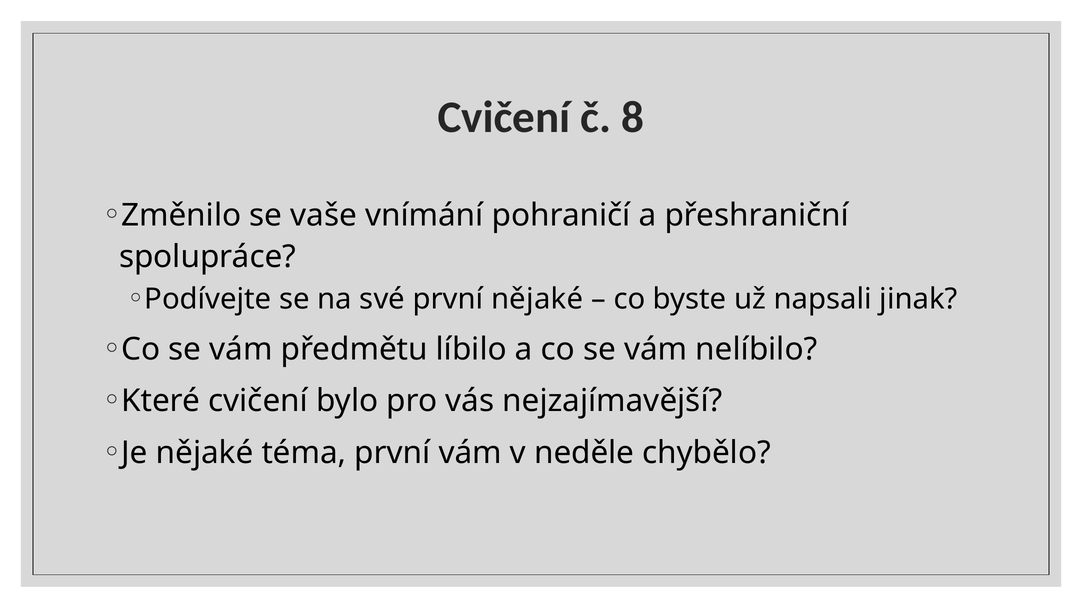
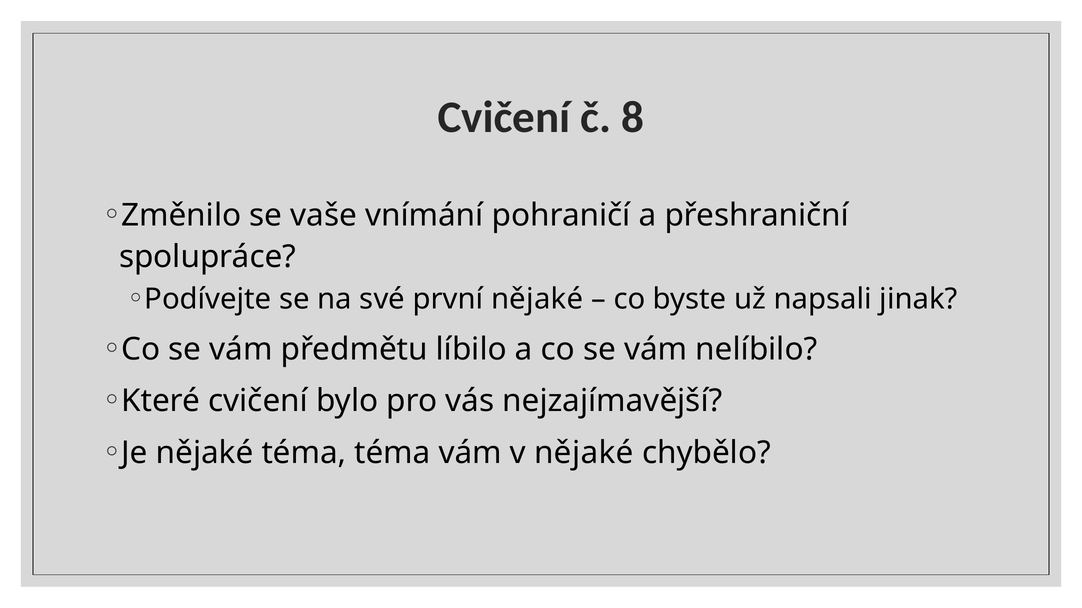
téma první: první -> téma (393, 453)
v neděle: neděle -> nějaké (584, 453)
